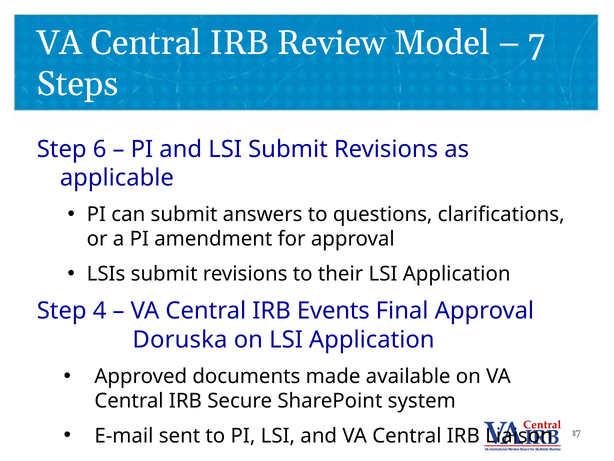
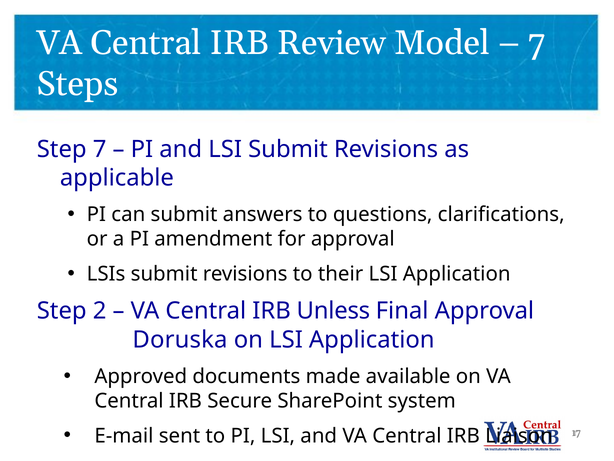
Step 6: 6 -> 7 (100, 149)
4: 4 -> 2 (100, 311)
Events: Events -> Unless (333, 311)
